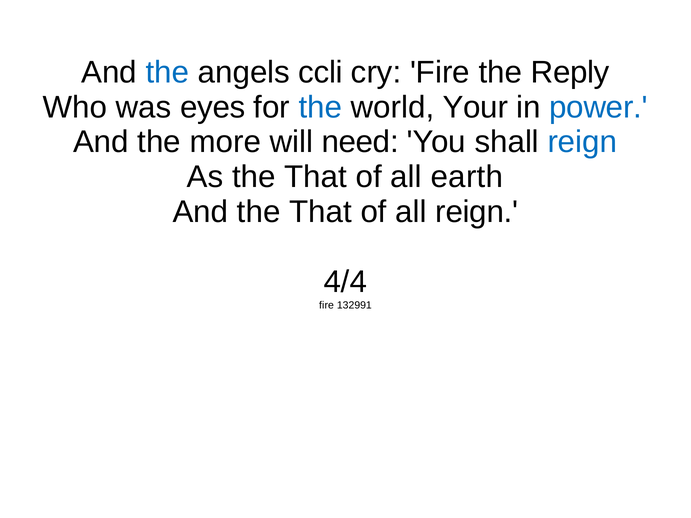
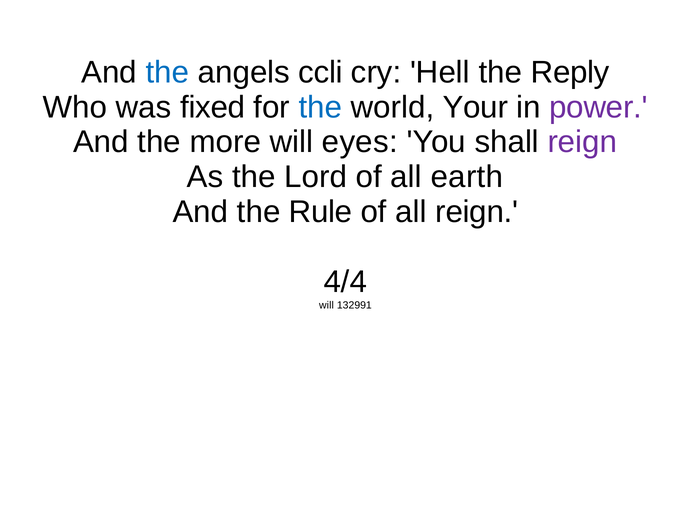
cry Fire: Fire -> Hell (440, 72)
eyes: eyes -> fixed (213, 107)
power colour: blue -> purple (598, 107)
need: need -> eyes (360, 142)
reign colour: blue -> purple (582, 142)
As the That: That -> Lord (316, 177)
And the That: That -> Rule (321, 212)
fire: fire -> will (327, 305)
